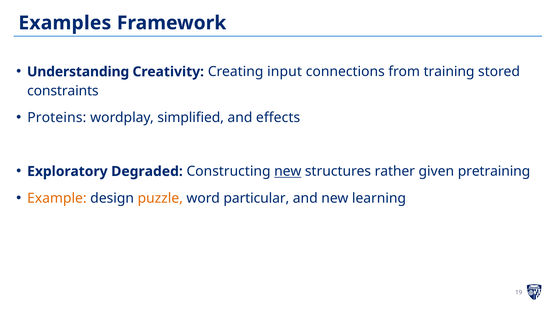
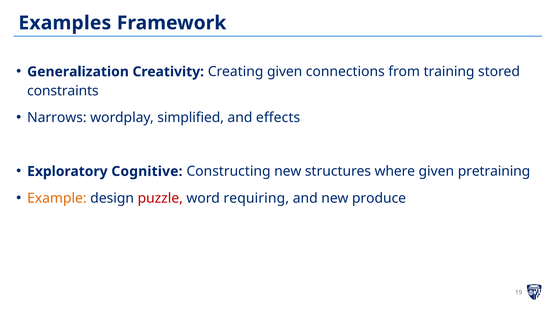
Understanding: Understanding -> Generalization (78, 72)
Creating input: input -> given (285, 72)
Proteins: Proteins -> Narrows (57, 118)
Degraded: Degraded -> Cognitive (147, 172)
new underline: present -> none (288, 172)
rather: rather -> where (395, 172)
puzzle colour: orange -> red (160, 199)
particular: particular -> requiring (256, 199)
learning: learning -> produce (379, 199)
